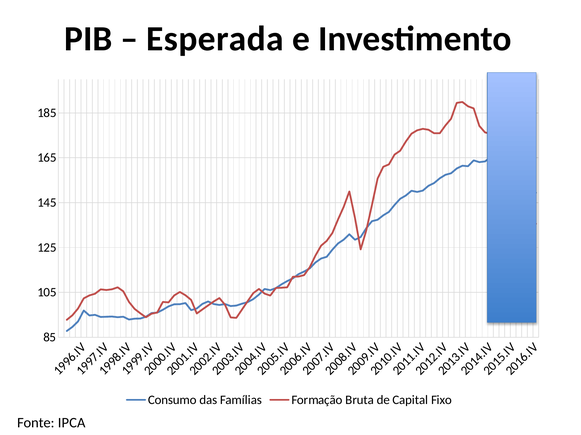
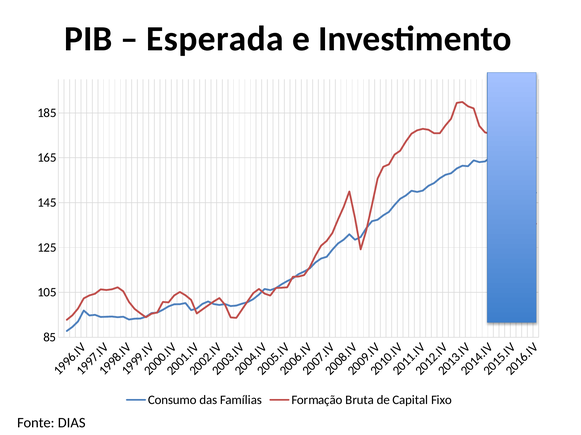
IPCA: IPCA -> DIAS (72, 424)
